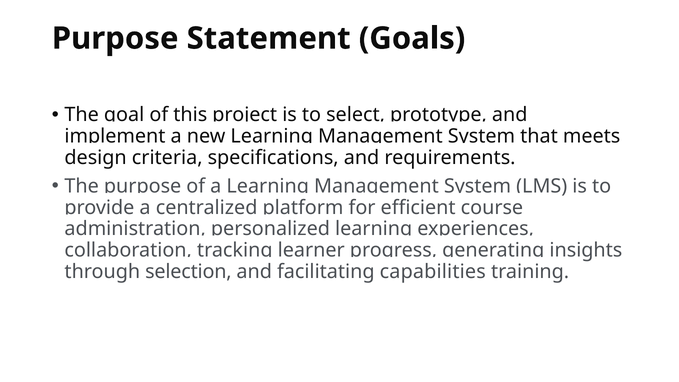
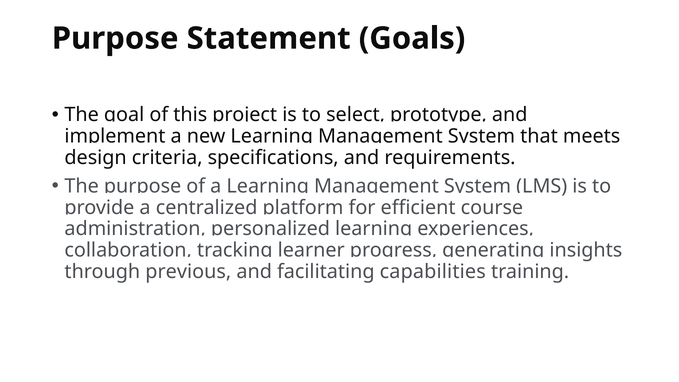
selection: selection -> previous (188, 272)
